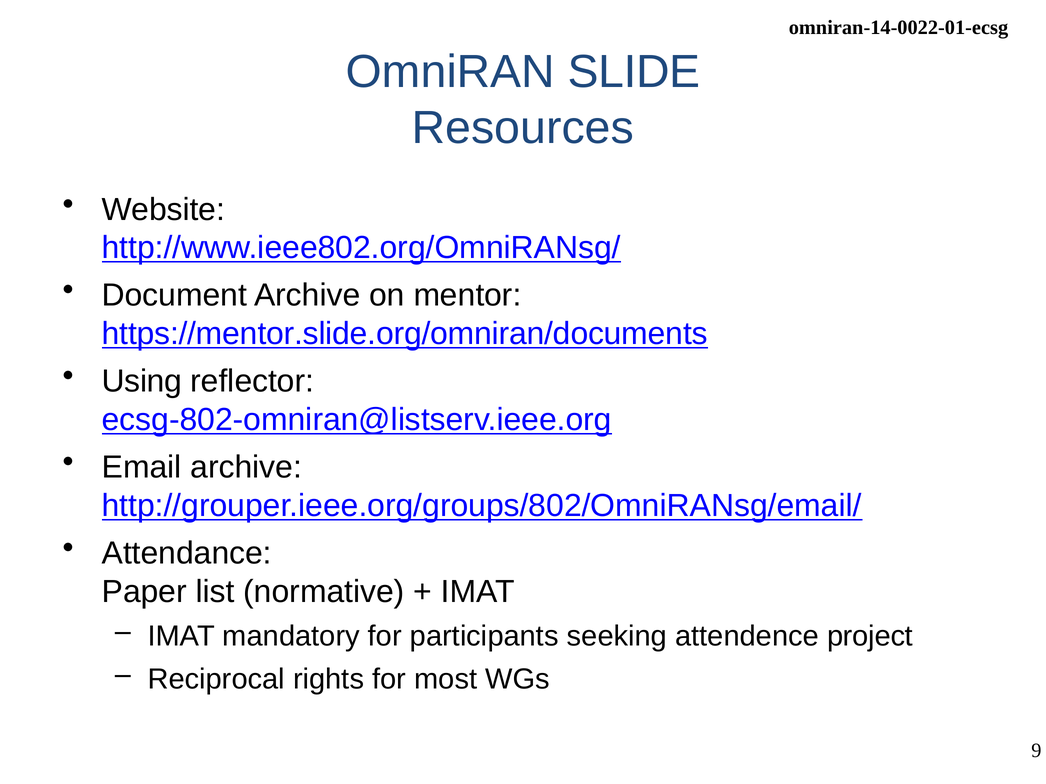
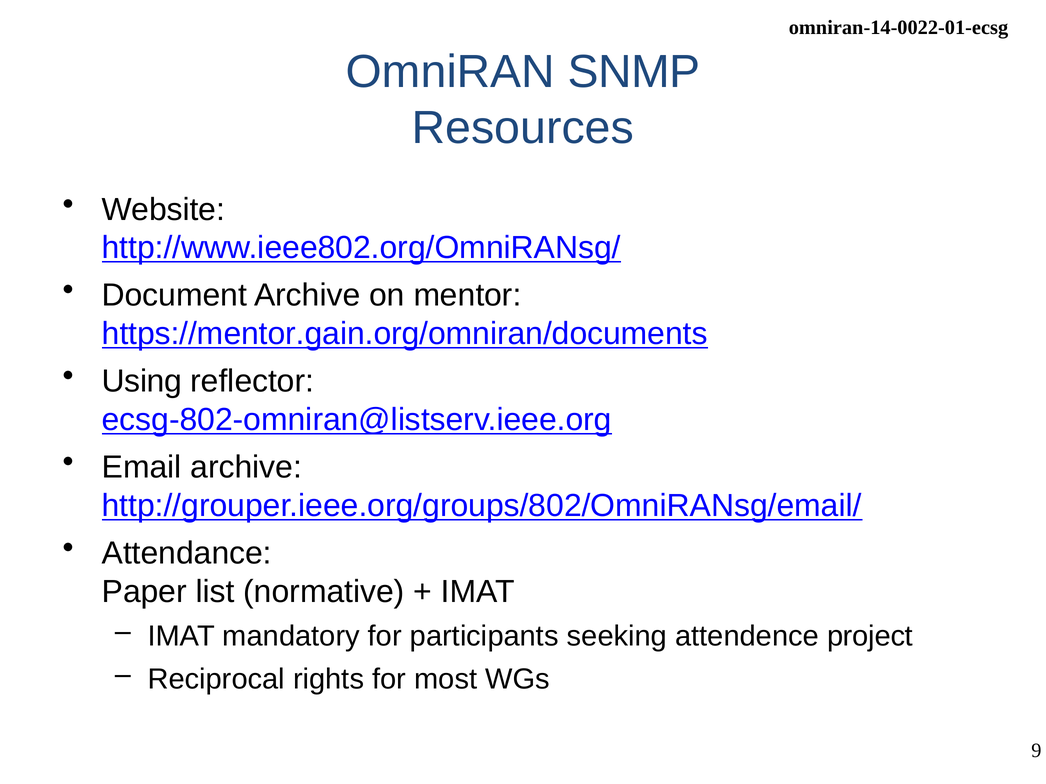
SLIDE: SLIDE -> SNMP (634, 72)
https://mentor.slide.org/omniran/documents: https://mentor.slide.org/omniran/documents -> https://mentor.gain.org/omniran/documents (405, 334)
